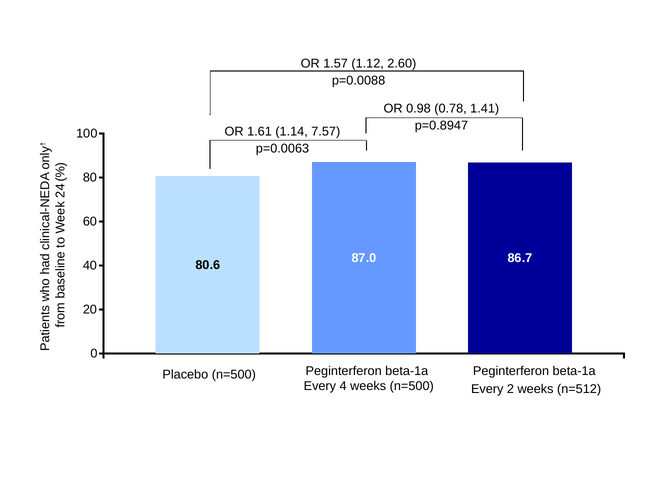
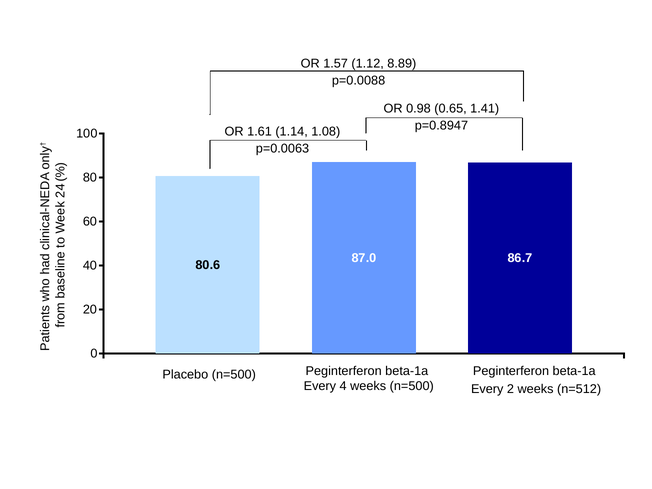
2.60: 2.60 -> 8.89 (402, 64)
0.78: 0.78 -> 0.65 (451, 108)
7.57: 7.57 -> 1.08 (326, 131)
